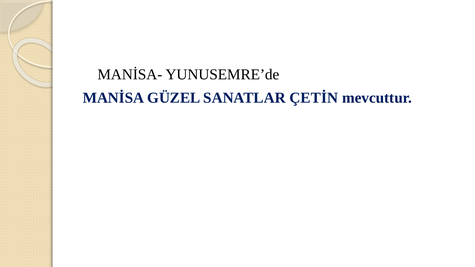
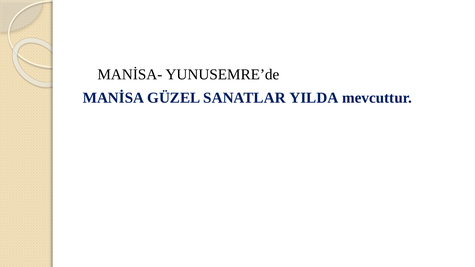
ÇETİN: ÇETİN -> YILDA (314, 98)
